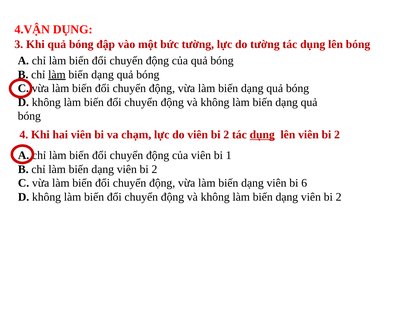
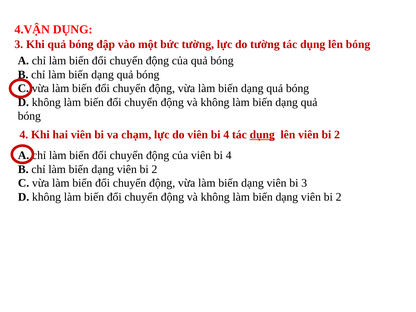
làm underline: present -> none (57, 75)
do viên bi 2: 2 -> 4 (226, 135)
của viên bi 1: 1 -> 4 (229, 155)
bi 6: 6 -> 3 (304, 183)
